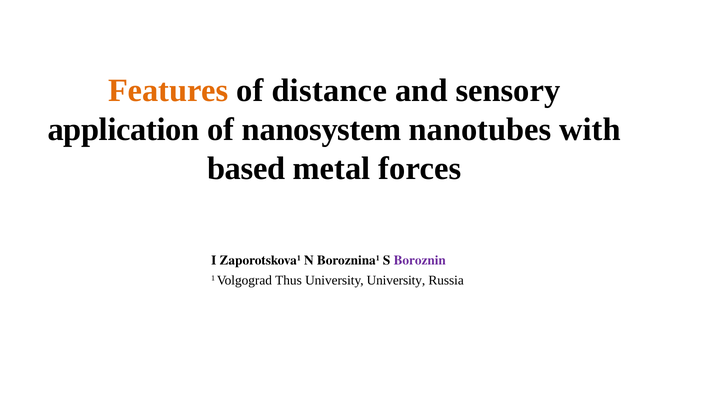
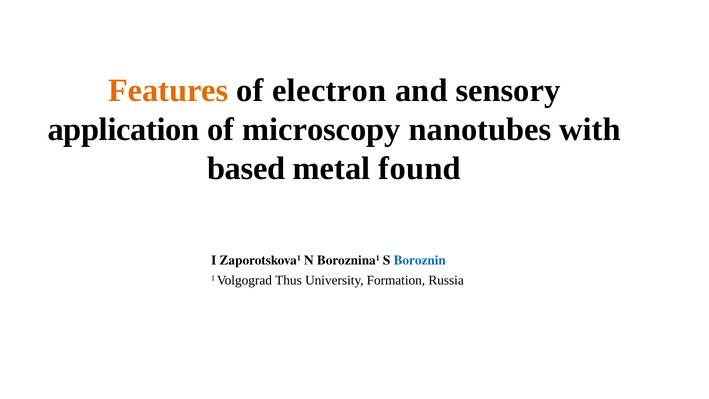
distance: distance -> electron (329, 90)
nanosystem: nanosystem -> microscopy (321, 129)
forces: forces -> found (420, 168)
Boroznin colour: purple -> blue (420, 260)
University University: University -> Formation (396, 280)
